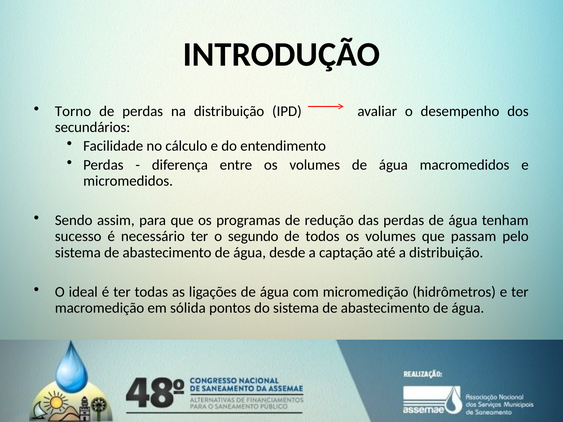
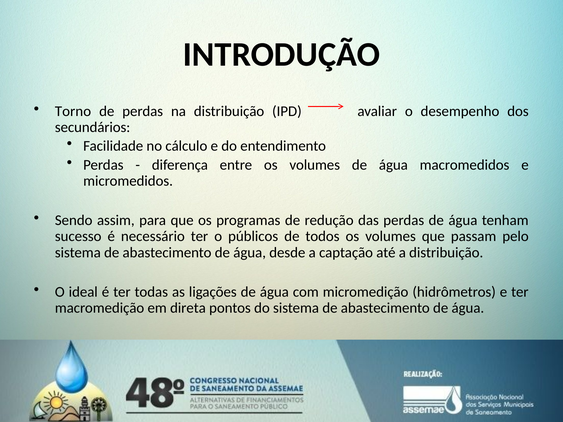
segundo: segundo -> públicos (253, 237)
sólida: sólida -> direta (188, 308)
